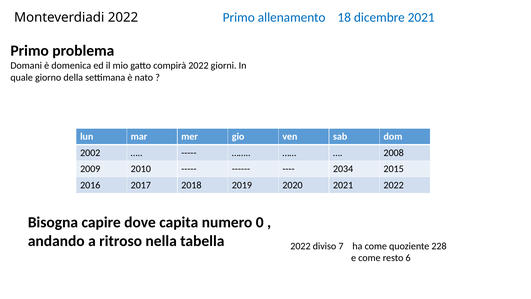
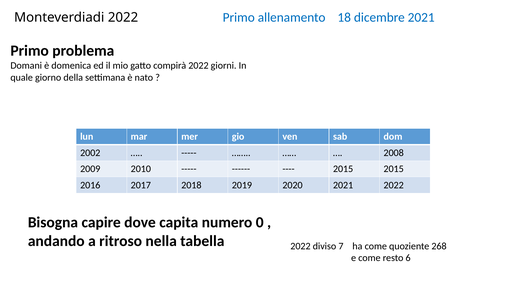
2034: 2034 -> 2015 (343, 169)
228: 228 -> 268 (439, 246)
